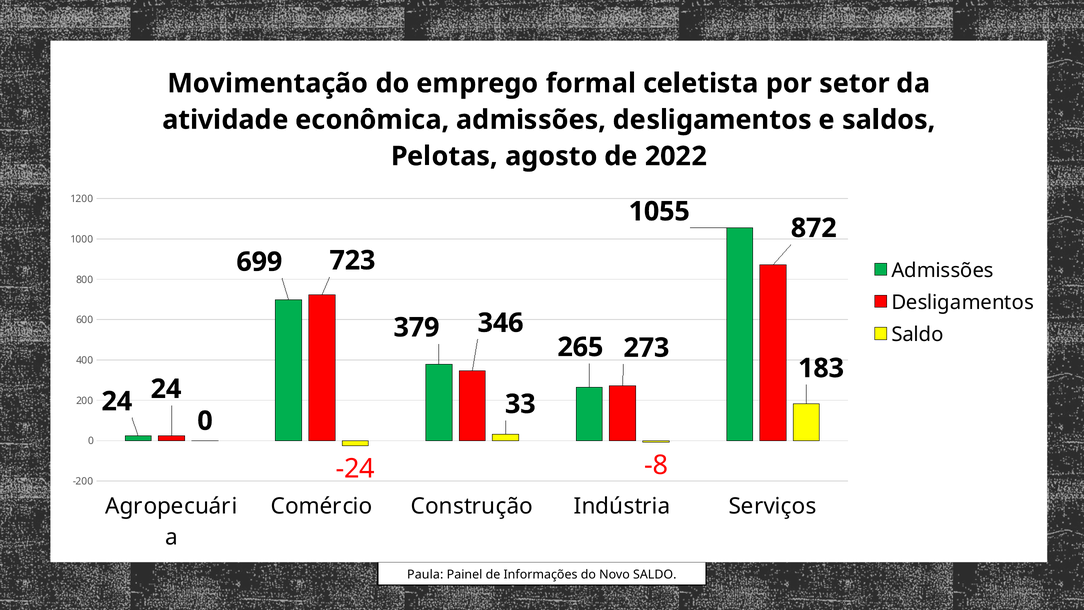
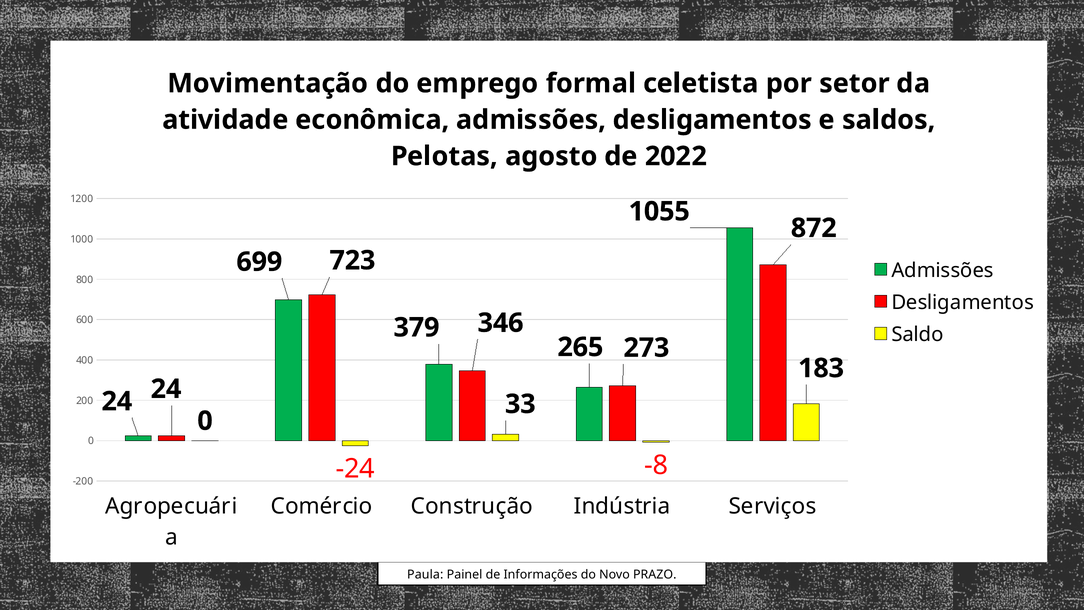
Novo SALDO: SALDO -> PRAZO (655, 574)
